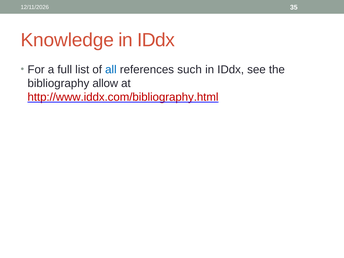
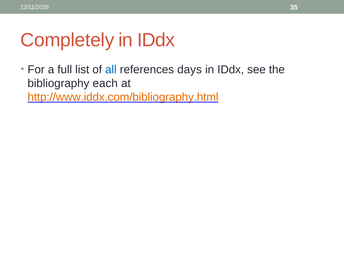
Knowledge: Knowledge -> Completely (67, 40)
such: such -> days (190, 70)
allow: allow -> each (105, 83)
http://www.iddx.com/bibliography.html colour: red -> orange (123, 97)
